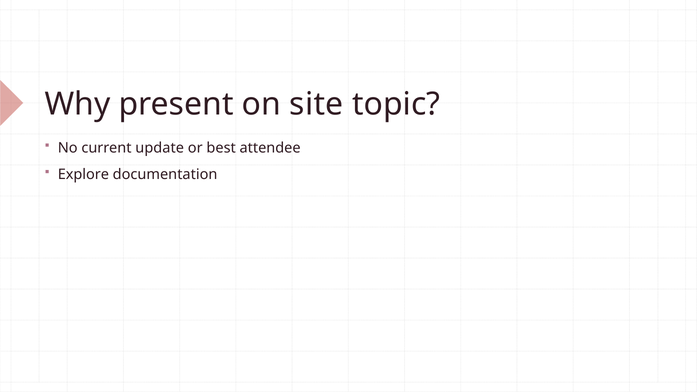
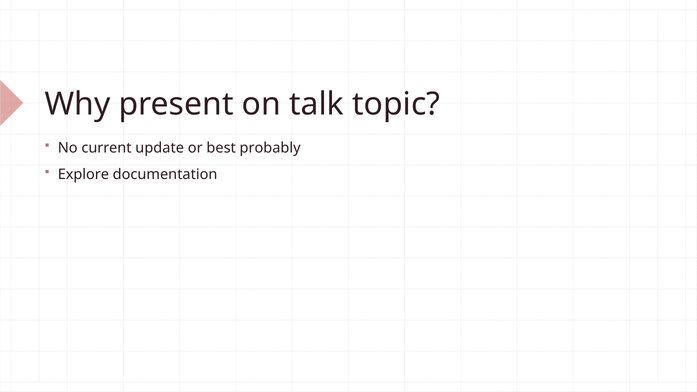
site: site -> talk (317, 104)
attendee: attendee -> probably (270, 148)
